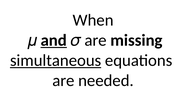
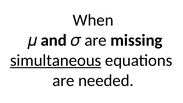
and underline: present -> none (54, 40)
